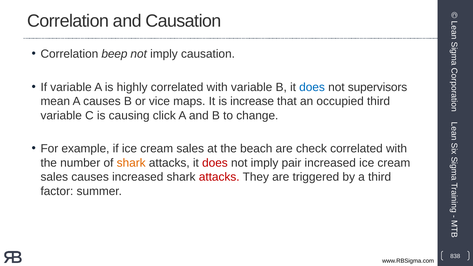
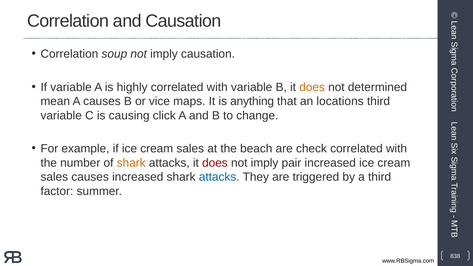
beep: beep -> soup (114, 54)
does colour: blue -> orange (312, 87)
supervisors: supervisors -> determined (377, 87)
increase: increase -> anything (252, 101)
occupied: occupied -> locations (340, 101)
attacks colour: red -> blue (219, 177)
